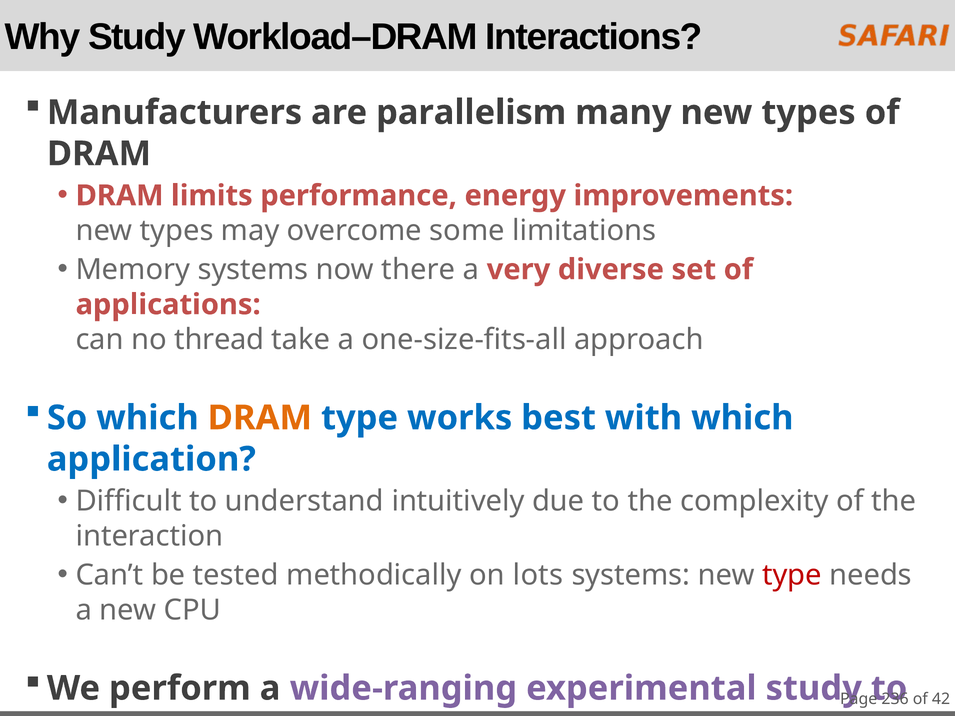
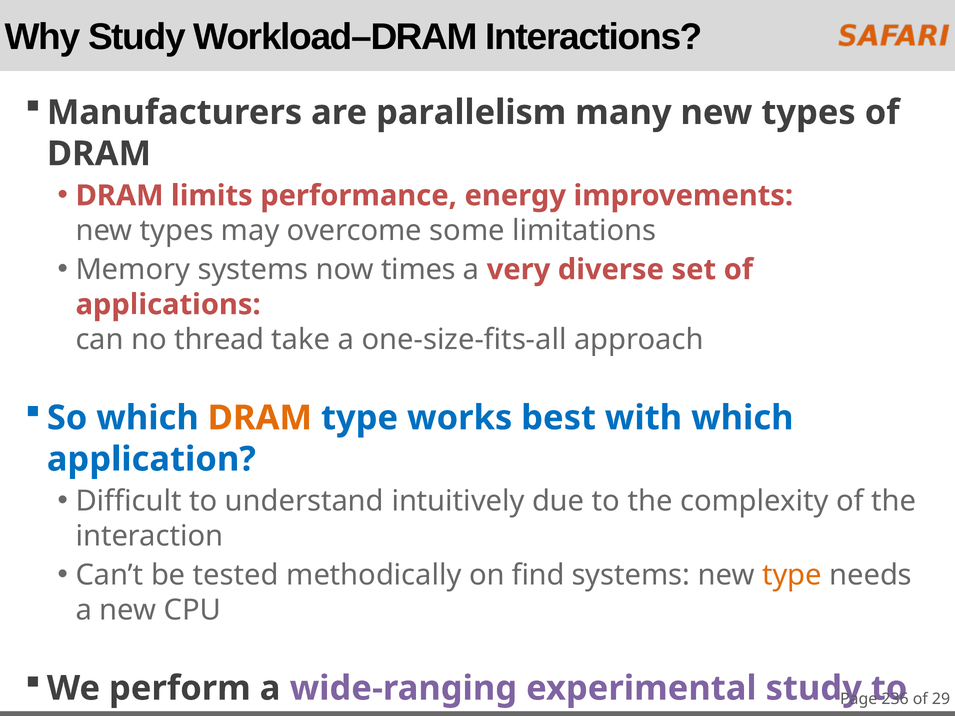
there: there -> times (418, 270)
lots: lots -> find (538, 575)
type colour: red -> orange (792, 575)
42: 42 -> 29 (941, 699)
